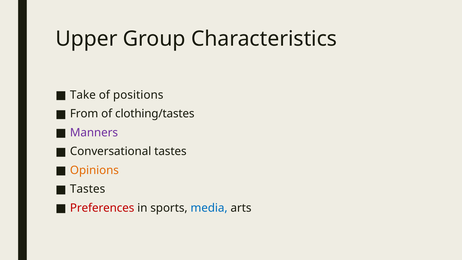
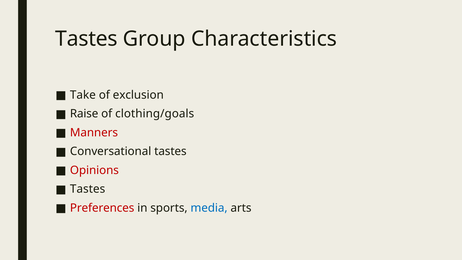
Upper: Upper -> Tastes (87, 39)
positions: positions -> exclusion (138, 95)
From: From -> Raise (84, 114)
clothing/tastes: clothing/tastes -> clothing/goals (155, 114)
Manners colour: purple -> red (94, 133)
Opinions colour: orange -> red (94, 170)
